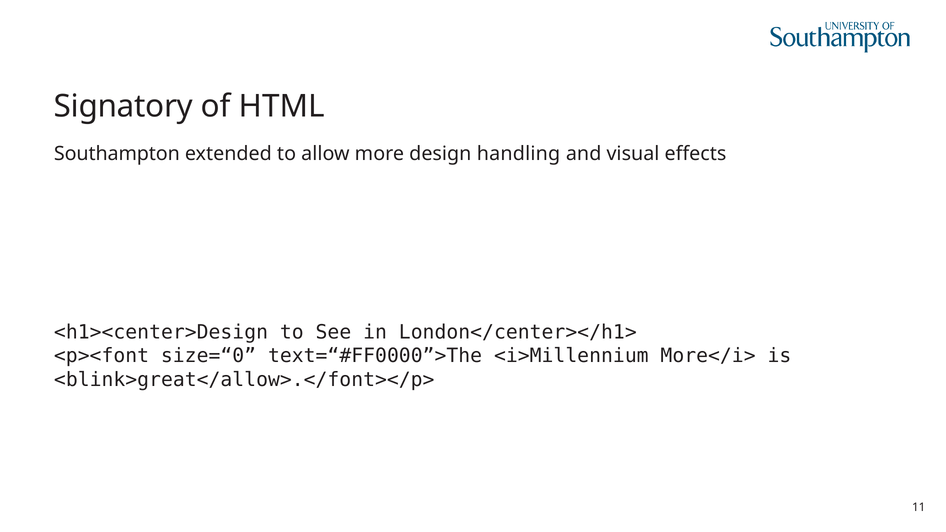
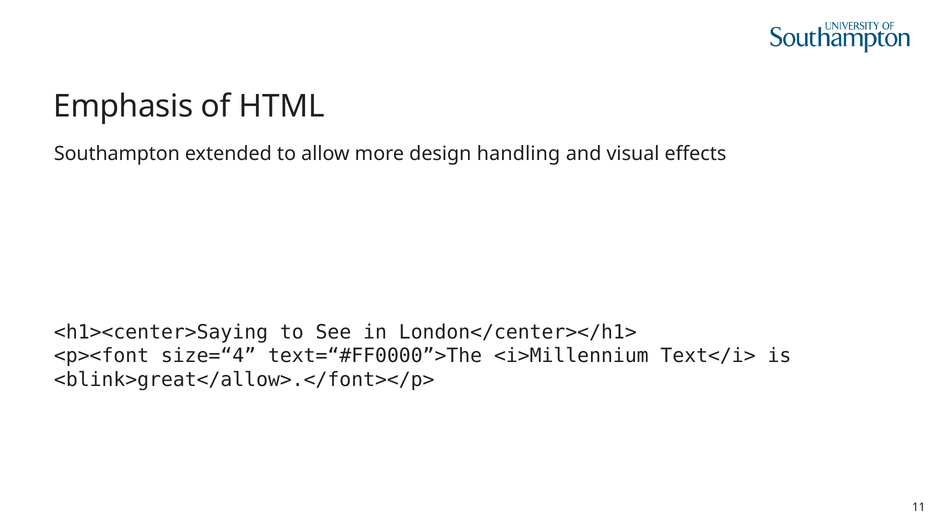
Signatory: Signatory -> Emphasis (123, 106)
<h1><center>Design: <h1><center>Design -> <h1><center>Saying (161, 332)
size=“0: size=“0 -> size=“4 (209, 356)
More</i>: More</i> -> Text</i> (708, 356)
